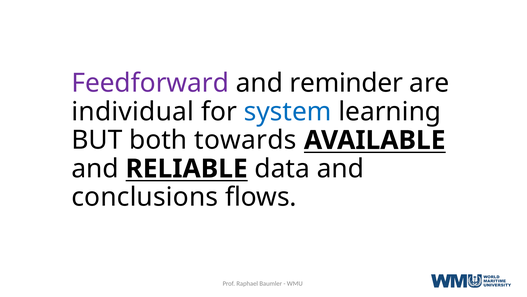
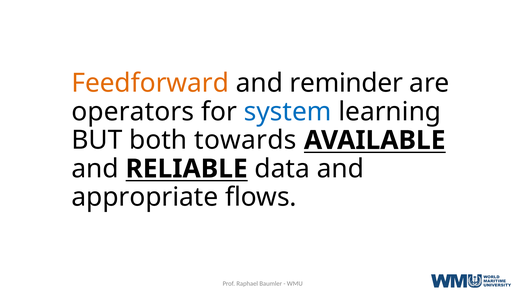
Feedforward colour: purple -> orange (150, 83)
individual: individual -> operators (133, 111)
conclusions: conclusions -> appropriate (145, 197)
